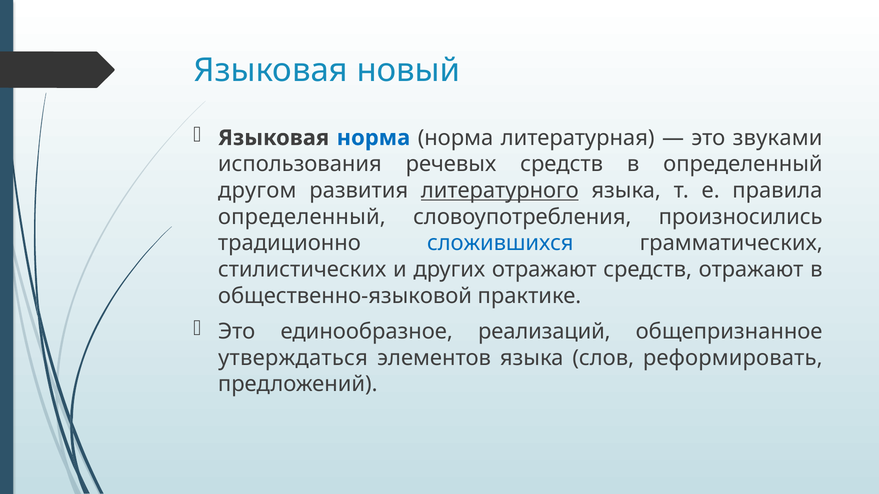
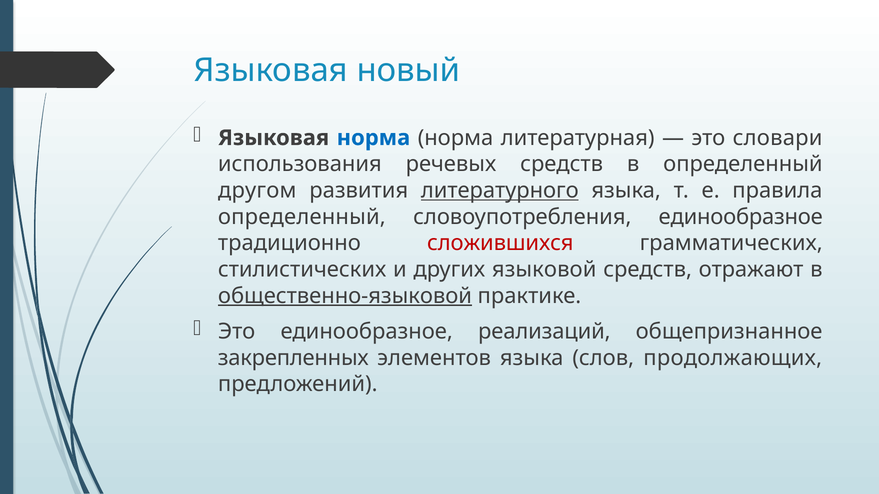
звуками: звуками -> словари (778, 138)
словоупотребления произносились: произносились -> единообразное (741, 217)
сложившихся colour: blue -> red (500, 243)
других отражают: отражают -> языковой (544, 270)
общественно-языковой underline: none -> present (345, 296)
утверждаться: утверждаться -> закрепленных (293, 358)
реформировать: реформировать -> продолжающих (733, 358)
